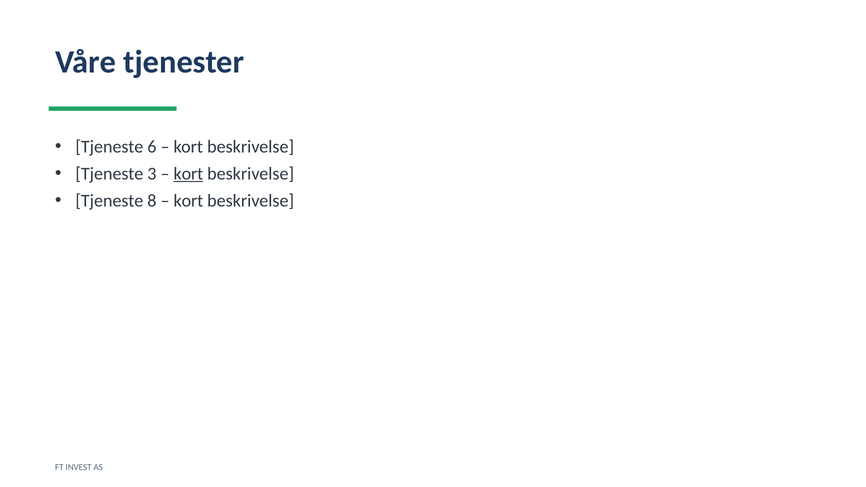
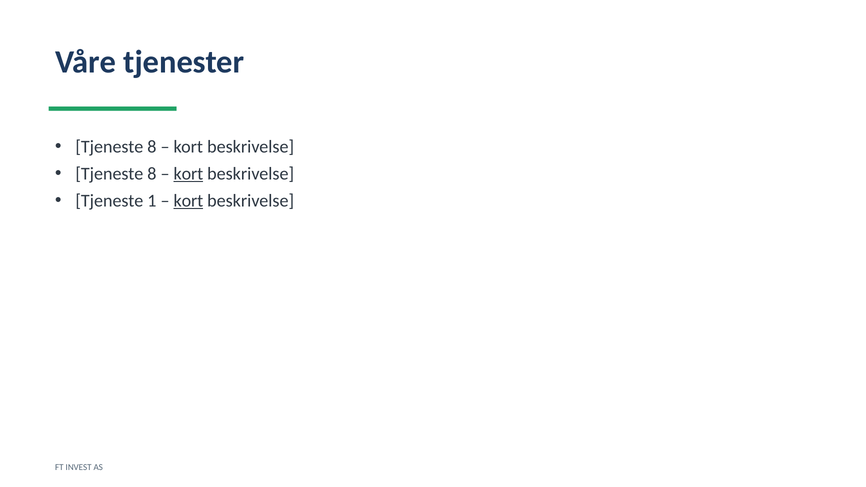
6: 6 -> 8 (152, 147)
3: 3 -> 8 (152, 174)
8: 8 -> 1 (152, 201)
kort underline: none -> present (188, 201)
